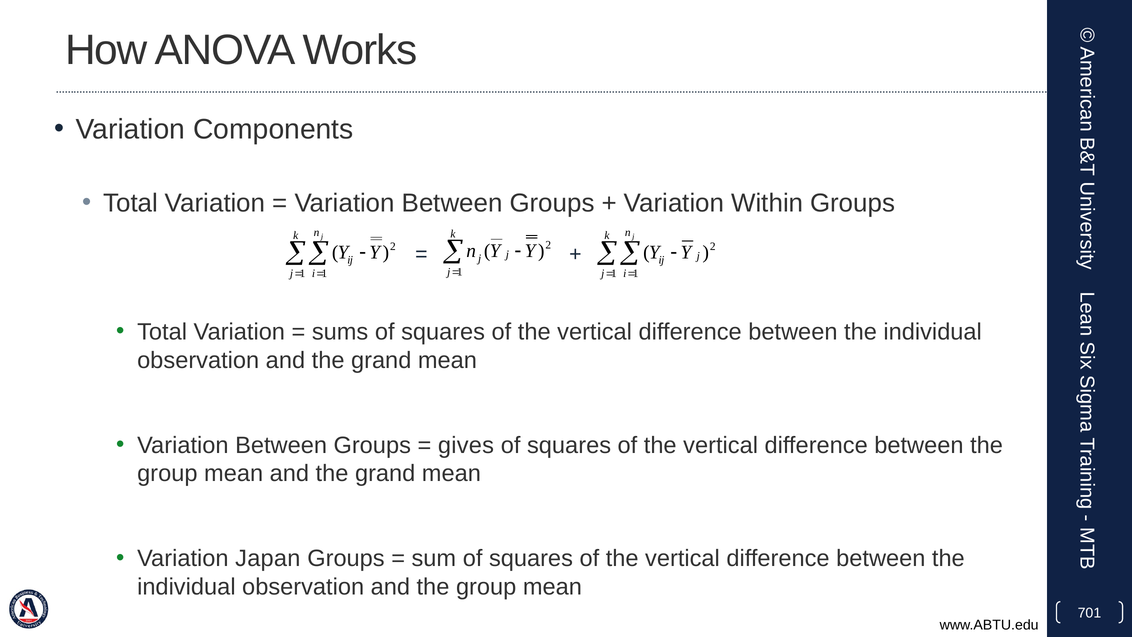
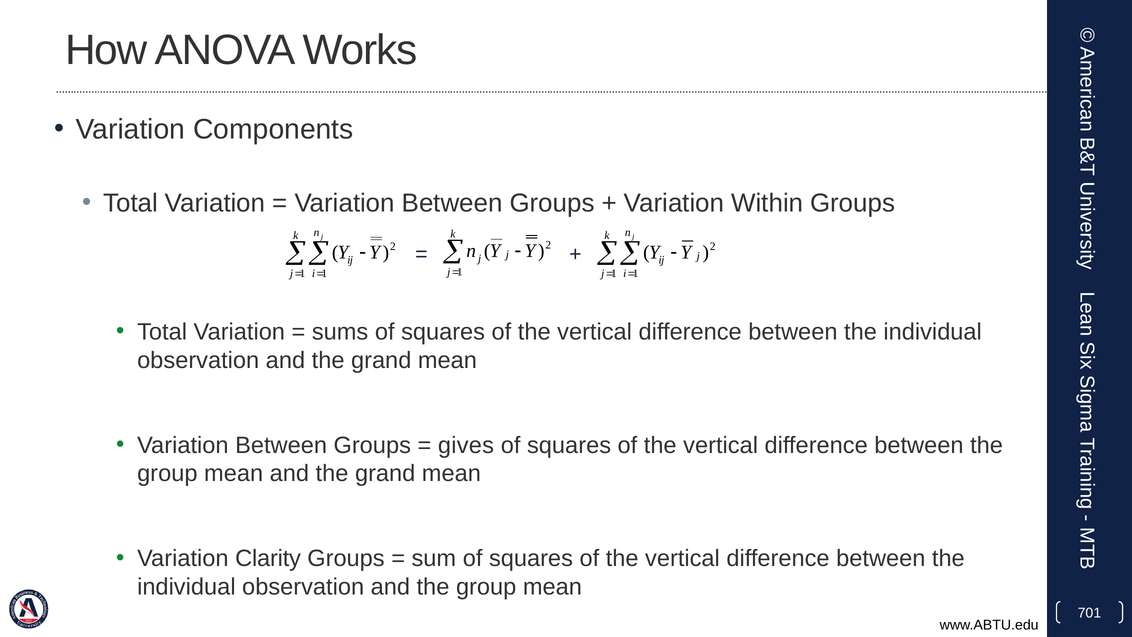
Japan: Japan -> Clarity (268, 558)
